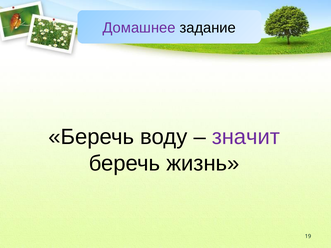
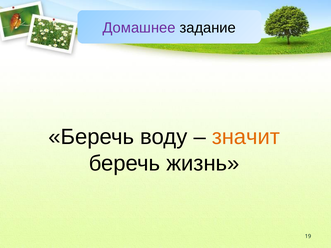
значит colour: purple -> orange (246, 137)
